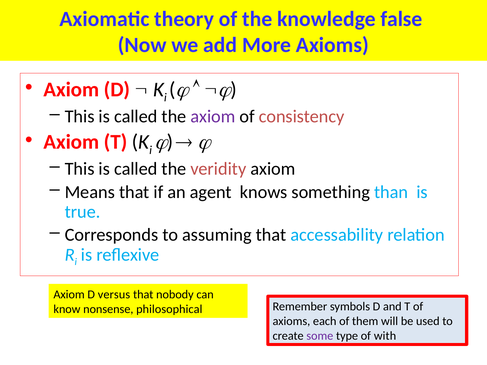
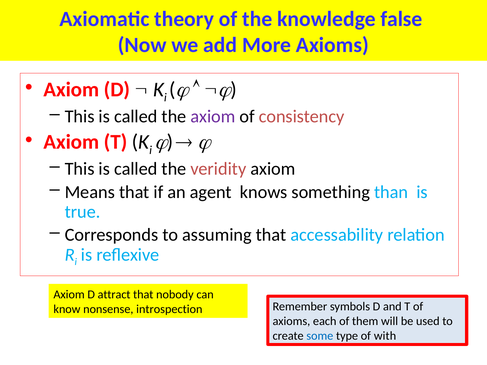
versus: versus -> attract (114, 295)
philosophical: philosophical -> introspection (169, 309)
some colour: purple -> blue (320, 336)
